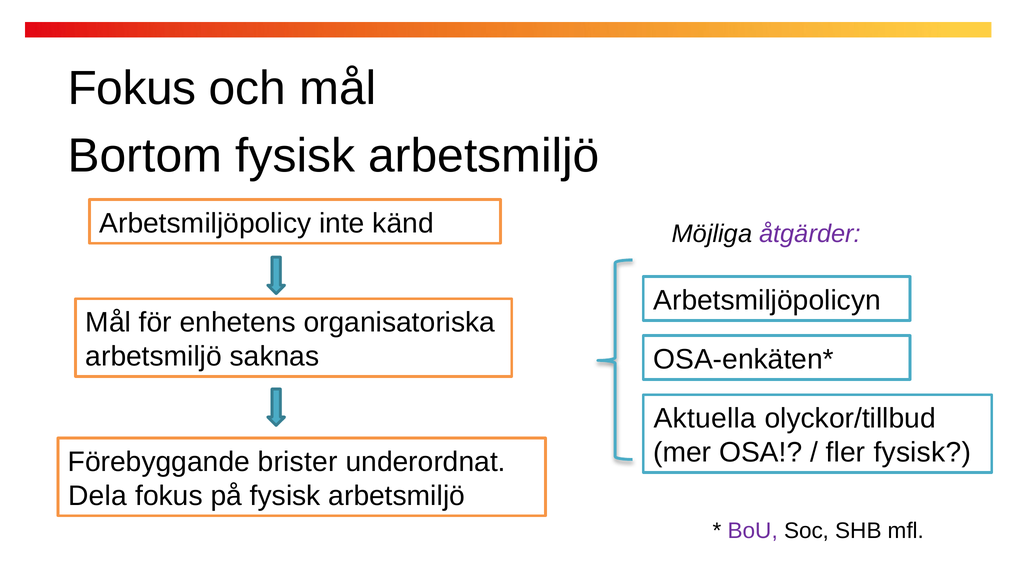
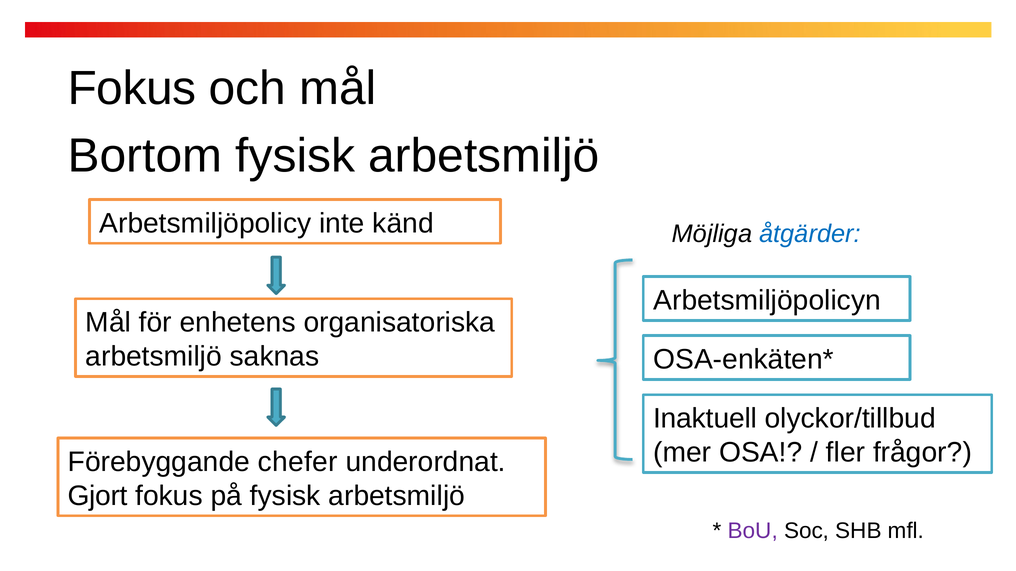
åtgärder colour: purple -> blue (810, 234)
Aktuella: Aktuella -> Inaktuell (705, 419)
fler fysisk: fysisk -> frågor (922, 453)
brister: brister -> chefer (298, 462)
Dela: Dela -> Gjort (98, 496)
